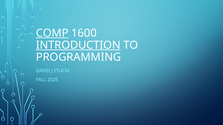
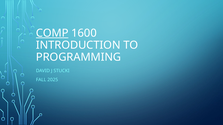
INTRODUCTION underline: present -> none (78, 45)
